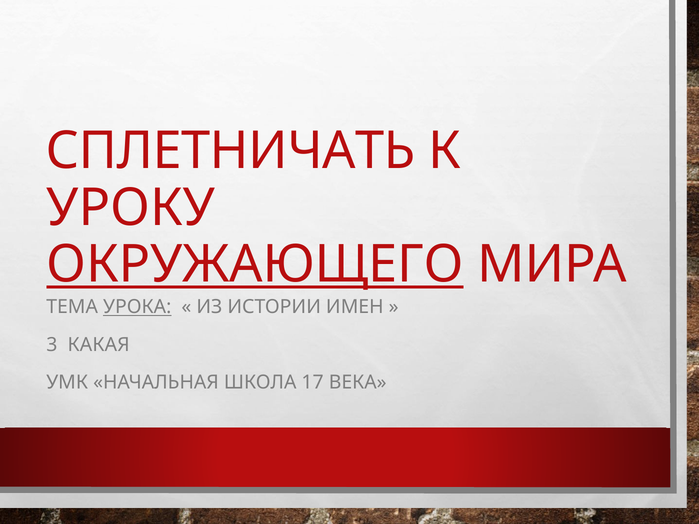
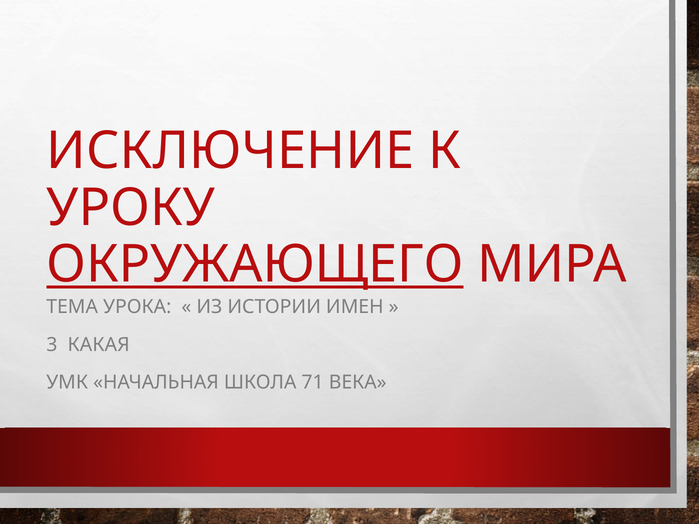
СПЛЕТНИЧАТЬ: СПЛЕТНИЧАТЬ -> ИСКЛЮЧЕНИЕ (230, 151)
УРОКА underline: present -> none (137, 307)
17: 17 -> 71 (313, 383)
